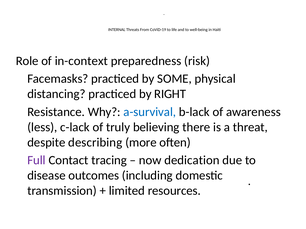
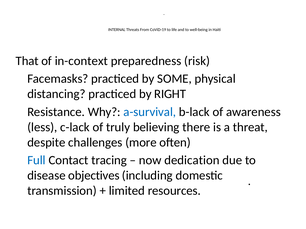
Role: Role -> That (27, 61)
describing: describing -> challenges (95, 143)
Full colour: purple -> blue (36, 161)
outcomes: outcomes -> objectives (94, 176)
